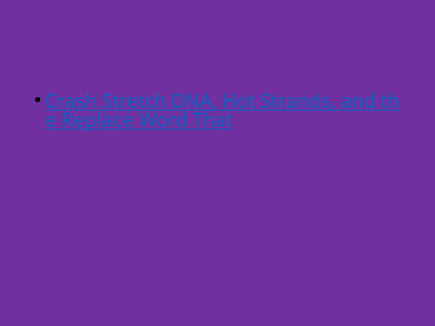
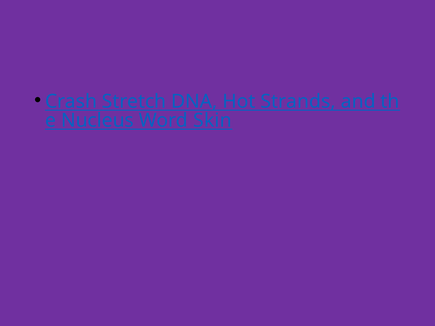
Replace: Replace -> Nucleus (97, 121)
That: That -> Skin (212, 121)
